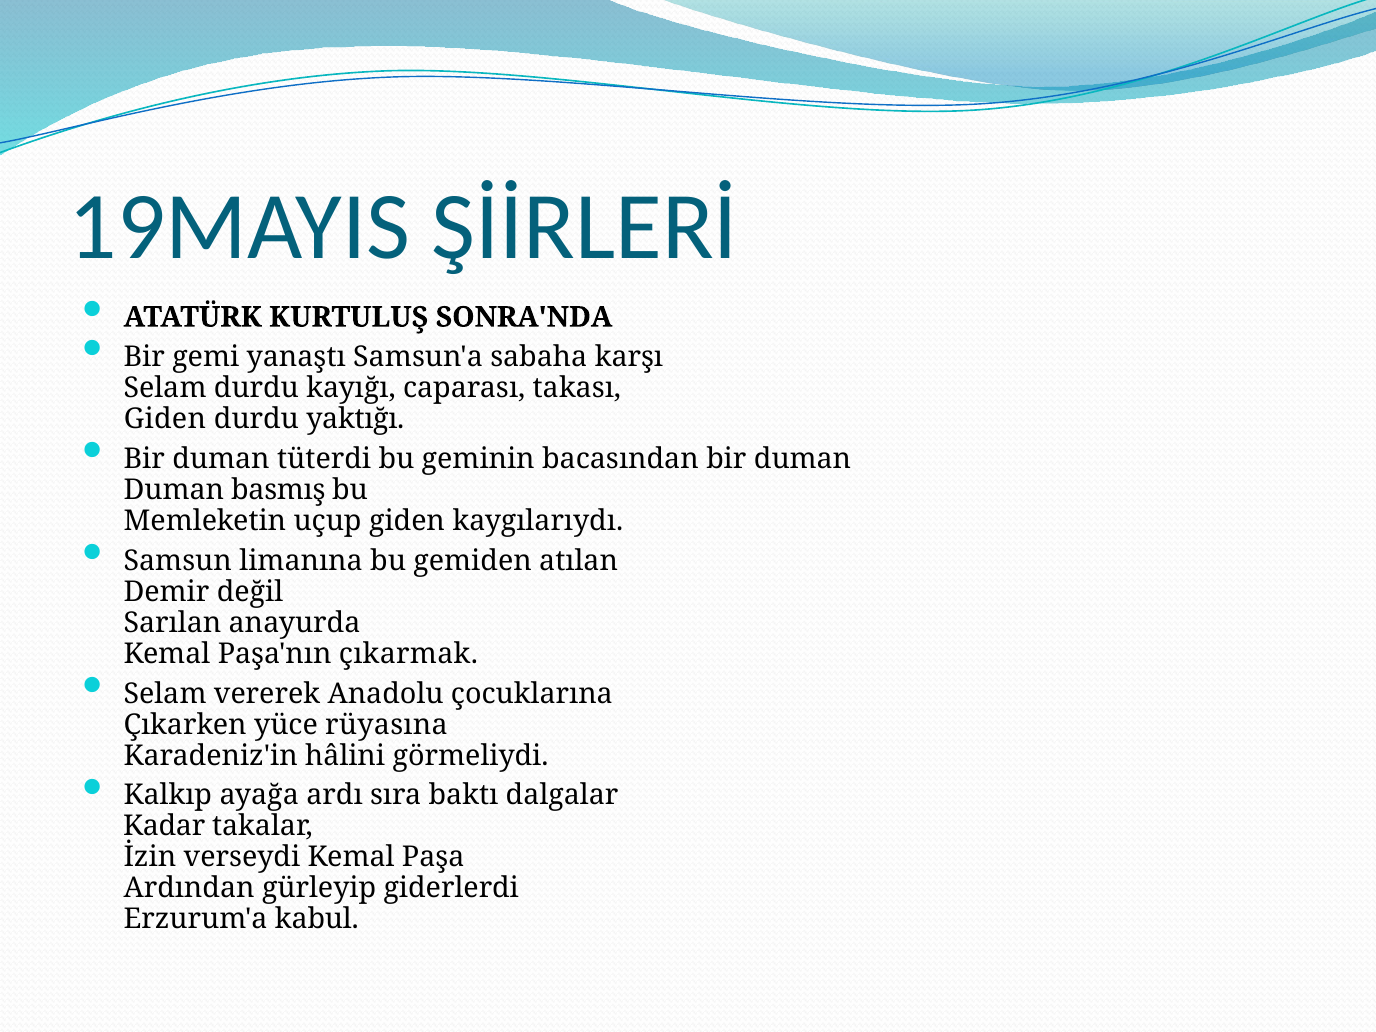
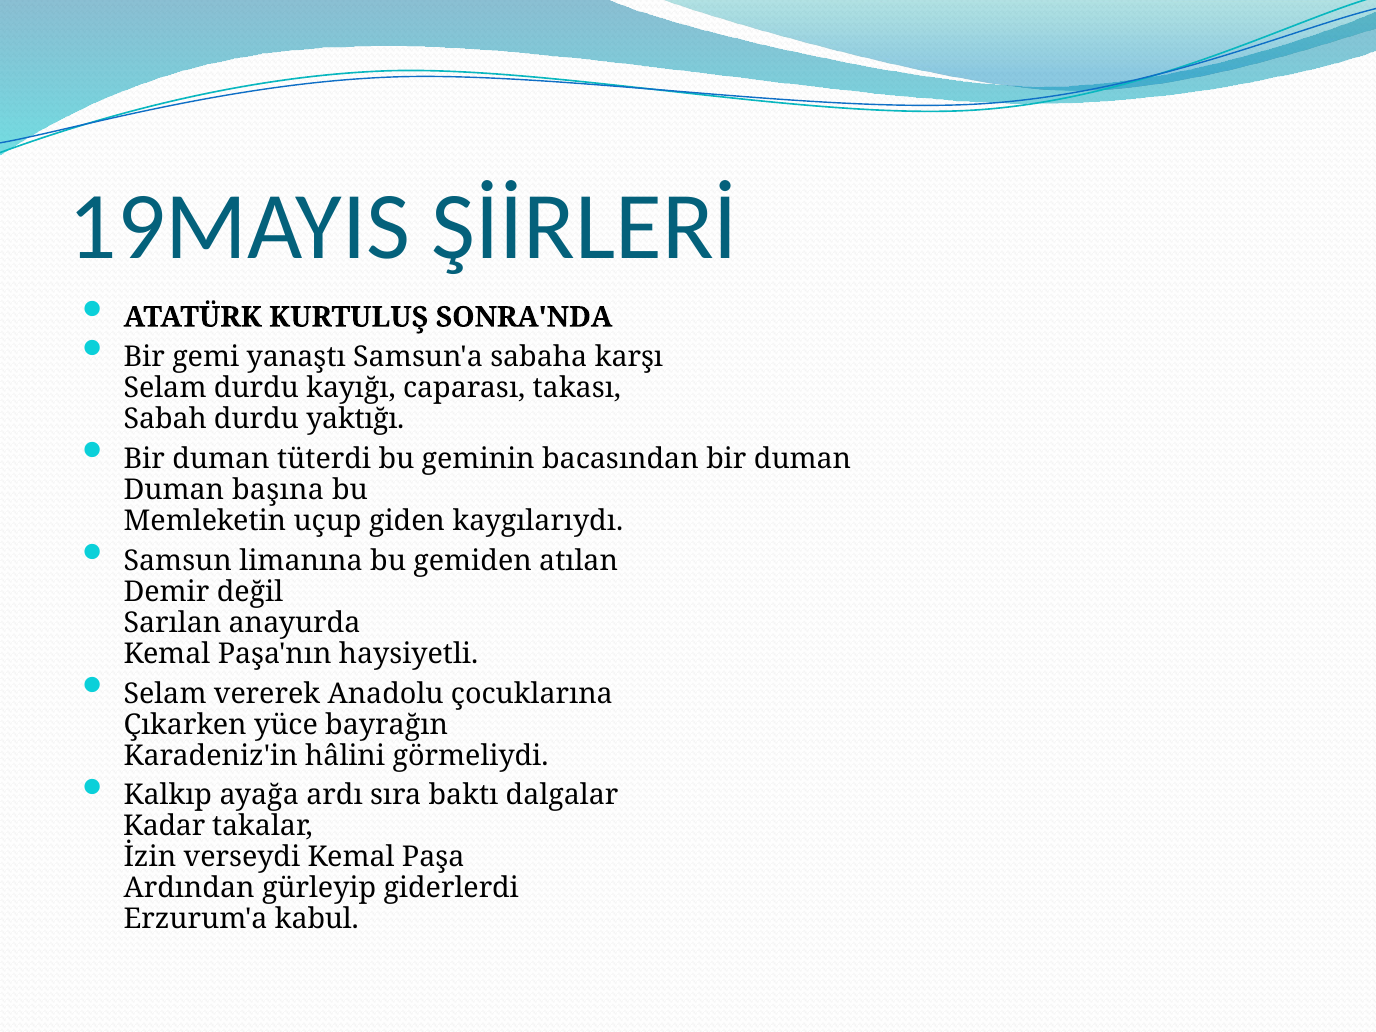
Giden: Giden -> Sabah (165, 419)
basmış: basmış -> başına (278, 490)
çıkarmak: çıkarmak -> haysiyetli (409, 654)
rüyasına: rüyasına -> bayrağın (387, 725)
